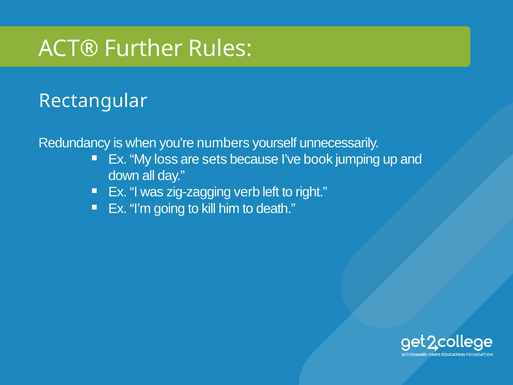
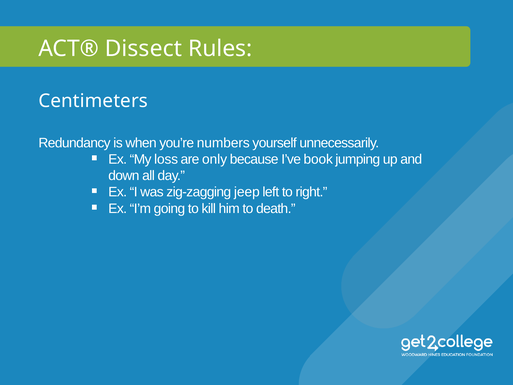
Further: Further -> Dissect (143, 49)
Rectangular: Rectangular -> Centimeters (93, 101)
sets: sets -> only (215, 159)
verb: verb -> jeep (247, 192)
